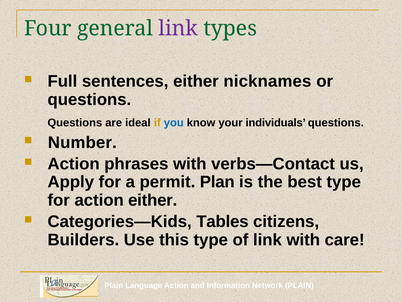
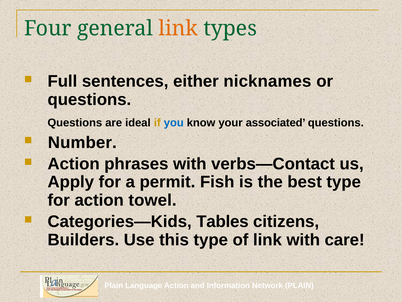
link colour: purple -> orange (178, 28)
individuals: individuals -> associated (276, 123)
Plan: Plan -> Fish (217, 182)
action either: either -> towel (153, 200)
